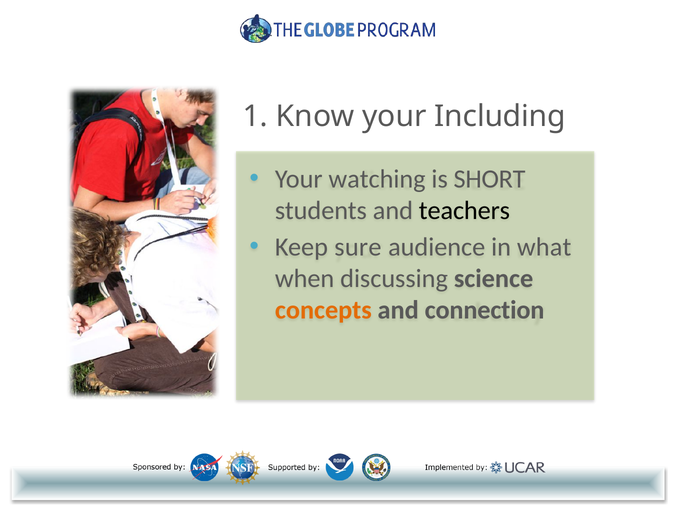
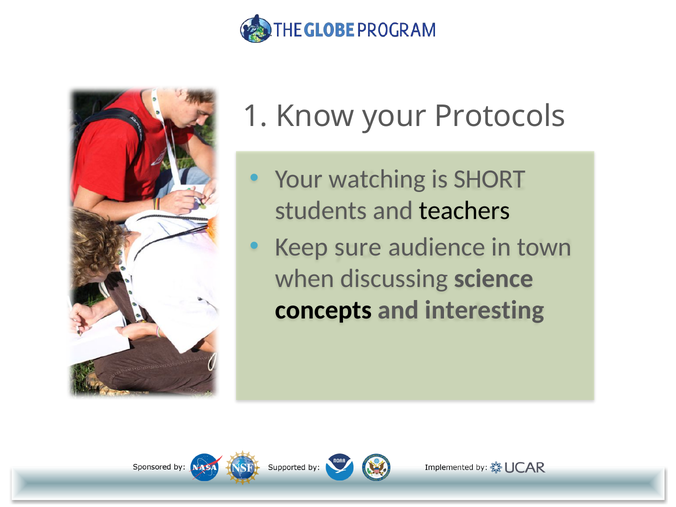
Including: Including -> Protocols (500, 116)
what: what -> town (544, 247)
concepts colour: orange -> black (323, 310)
connection: connection -> interesting (484, 310)
